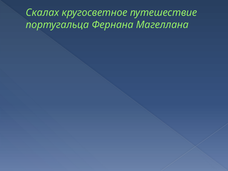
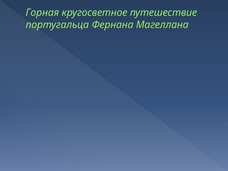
Скалах: Скалах -> Горная (42, 13)
